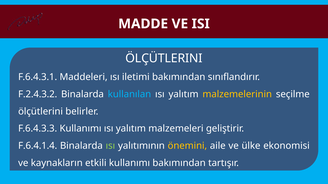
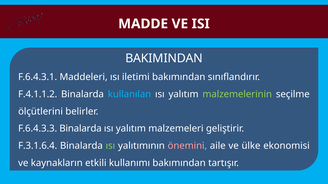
ÖLÇÜTLERINI: ÖLÇÜTLERINI -> BAKIMINDAN (164, 59)
F.2.4.3.2: F.2.4.3.2 -> F.4.1.1.2 (38, 94)
malzemelerinin colour: yellow -> light green (237, 94)
F.6.4.3.3 Kullanımı: Kullanımı -> Binalarda (81, 129)
F.6.4.1.4: F.6.4.1.4 -> F.3.1.6.4 (38, 146)
önemini colour: yellow -> pink (187, 146)
